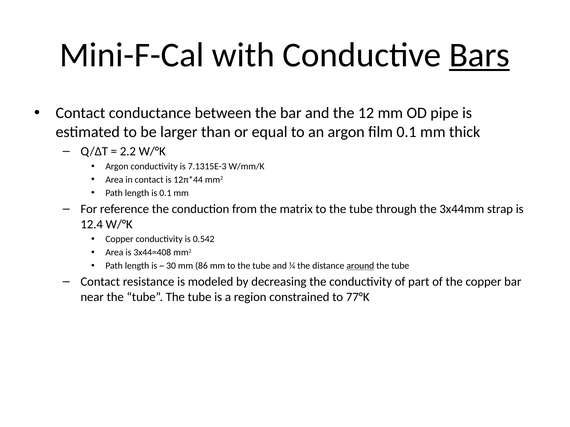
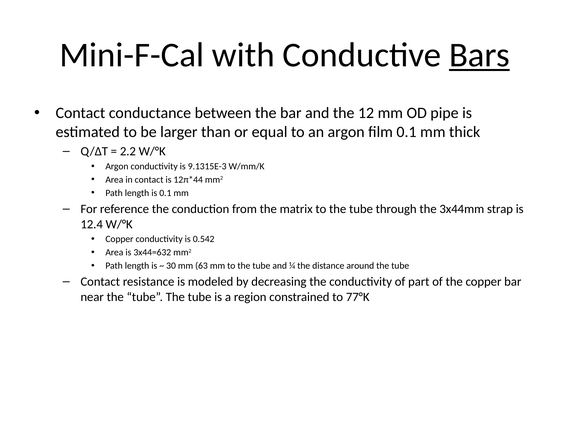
7.1315E-3: 7.1315E-3 -> 9.1315E-3 (207, 167)
3x44=408: 3x44=408 -> 3x44=632 (152, 253)
86: 86 -> 63 (202, 266)
around underline: present -> none (360, 266)
